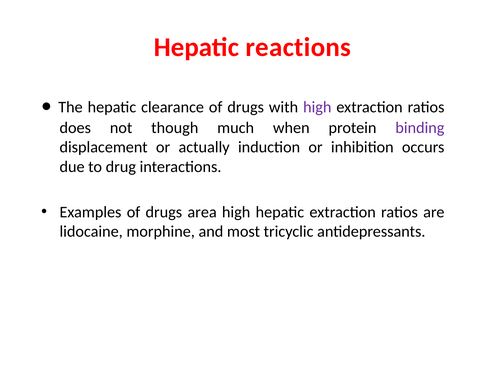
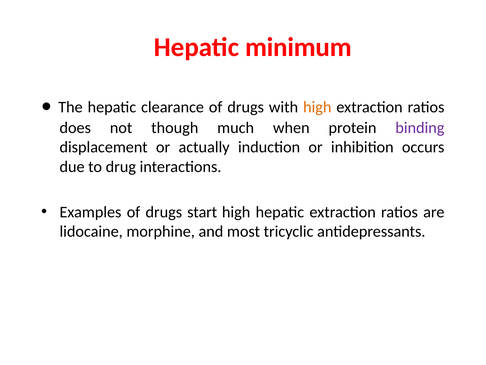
reactions: reactions -> minimum (298, 47)
high colour: purple -> orange (317, 107)
area: area -> start (202, 212)
